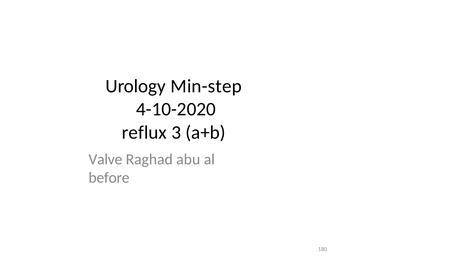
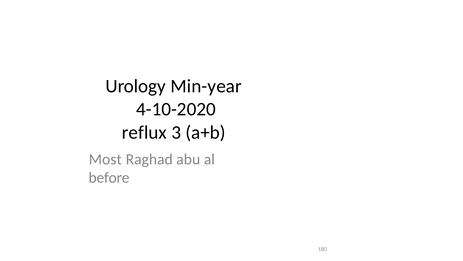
Min-step: Min-step -> Min-year (206, 86)
Valve: Valve -> Most (105, 159)
